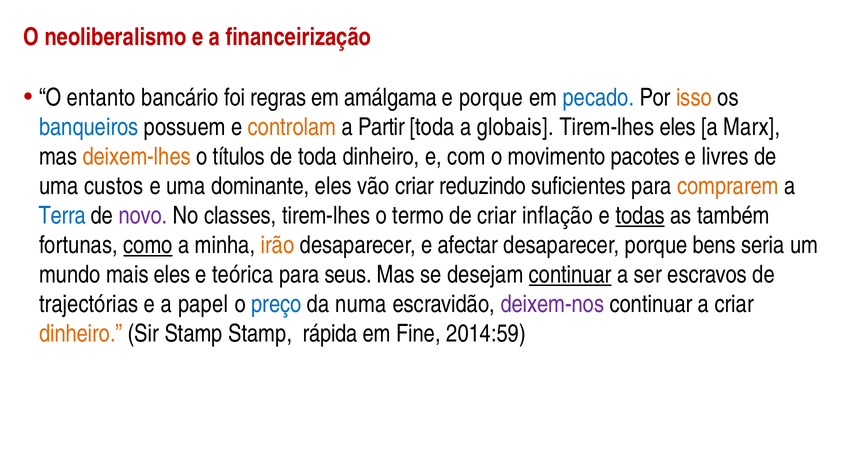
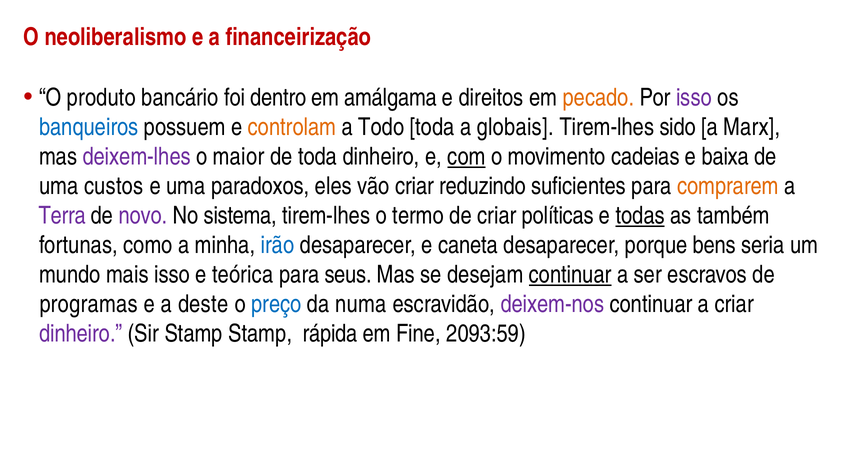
entanto: entanto -> produto (101, 98)
regras: regras -> dentro (278, 98)
e porque: porque -> direitos (491, 98)
pecado colour: blue -> orange (598, 98)
isso colour: orange -> purple (694, 98)
Partir: Partir -> Todo (381, 127)
Tirem-lhes eles: eles -> sido (678, 127)
deixem-lhes colour: orange -> purple (137, 157)
títulos: títulos -> maior (239, 157)
com underline: none -> present (466, 157)
pacotes: pacotes -> cadeias (645, 157)
livres: livres -> baixa (725, 157)
dominante: dominante -> paradoxos (260, 186)
Terra colour: blue -> purple (62, 216)
classes: classes -> sistema (240, 216)
inflação: inflação -> políticas (558, 216)
como underline: present -> none (148, 245)
irão colour: orange -> blue (278, 245)
afectar: afectar -> caneta (468, 245)
mais eles: eles -> isso (172, 275)
trajectórias: trajectórias -> programas (89, 304)
papel: papel -> deste (203, 304)
dinheiro colour: orange -> purple (81, 334)
2014:59: 2014:59 -> 2093:59 (486, 334)
